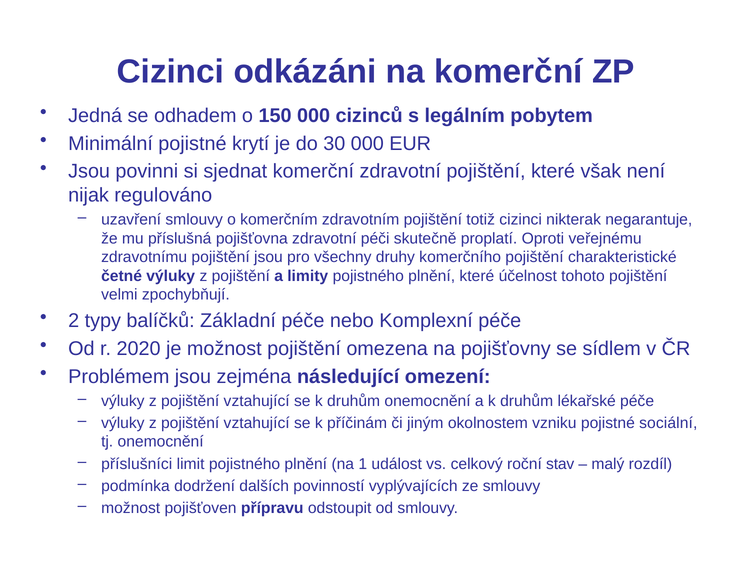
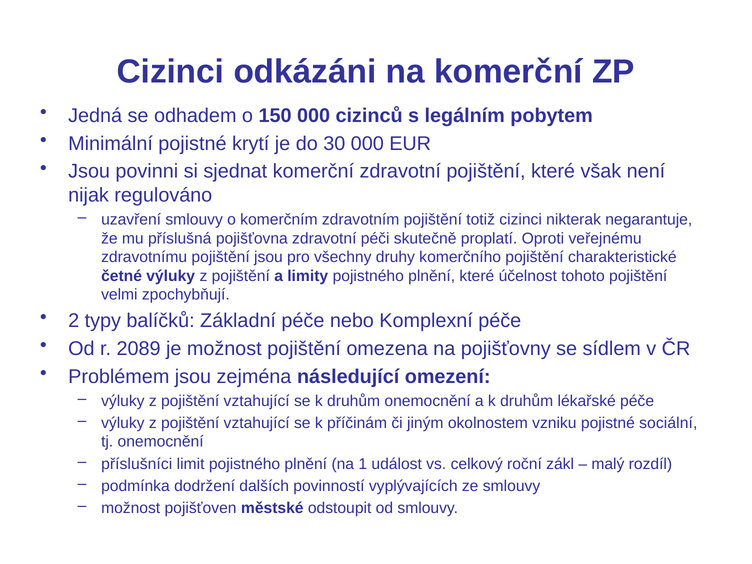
2020: 2020 -> 2089 (139, 349)
stav: stav -> zákl (560, 464)
přípravu: přípravu -> městské (272, 508)
